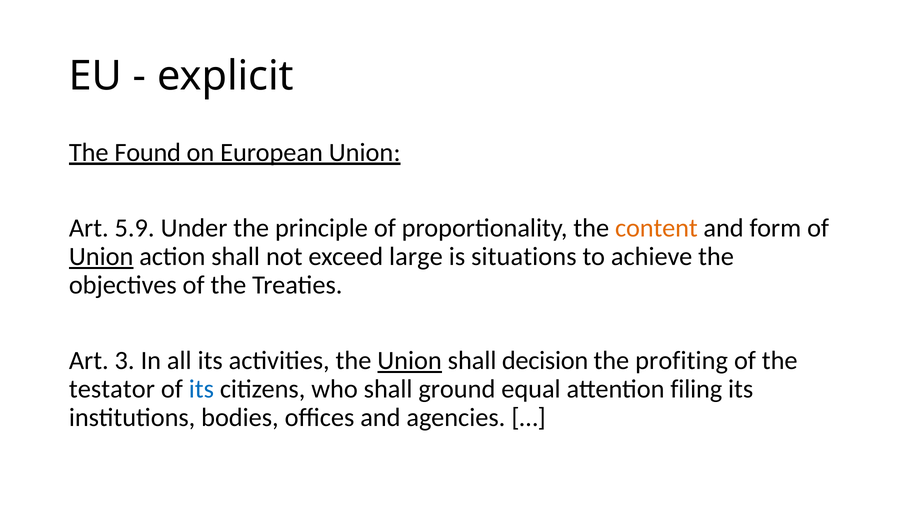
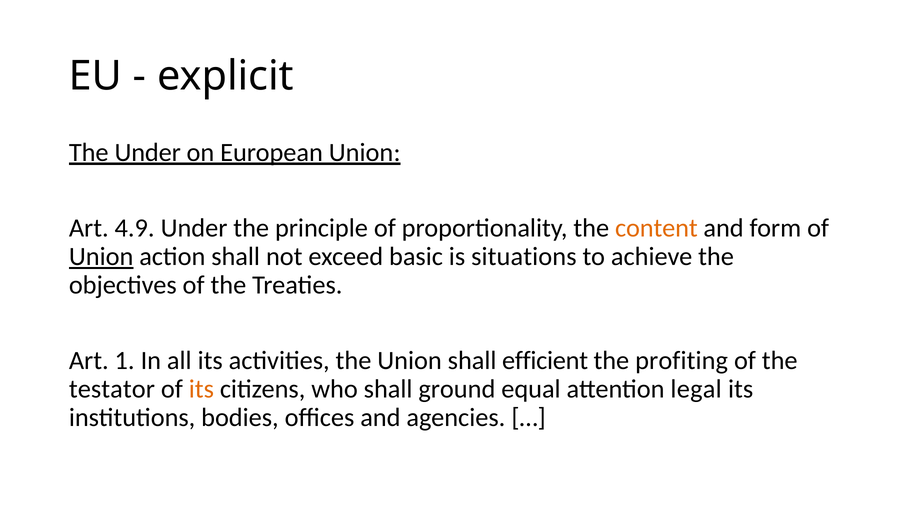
The Found: Found -> Under (148, 153)
5.9: 5.9 -> 4.9 (135, 228)
large: large -> basic (416, 257)
3: 3 -> 1 (125, 361)
Union underline: present -> none (410, 361)
decision: decision -> efficient (545, 361)
its colour: blue -> orange (201, 389)
filing: filing -> legal (696, 389)
